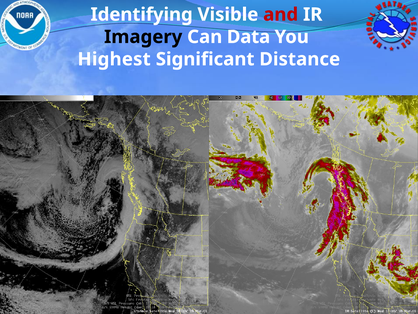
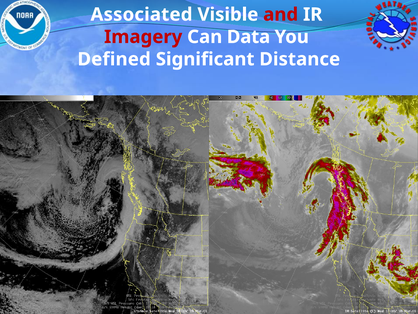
Identifying: Identifying -> Associated (141, 15)
Imagery colour: black -> red (143, 37)
Highest: Highest -> Defined (114, 59)
